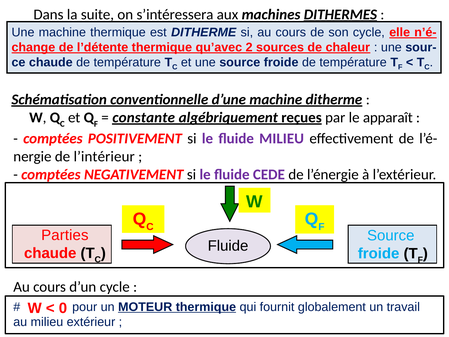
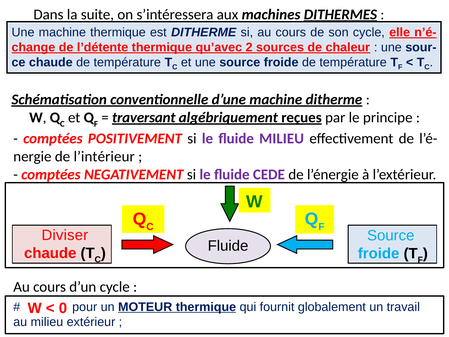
constante: constante -> traversant (144, 117)
apparaît: apparaît -> principe (388, 117)
Parties: Parties -> Diviser (65, 235)
